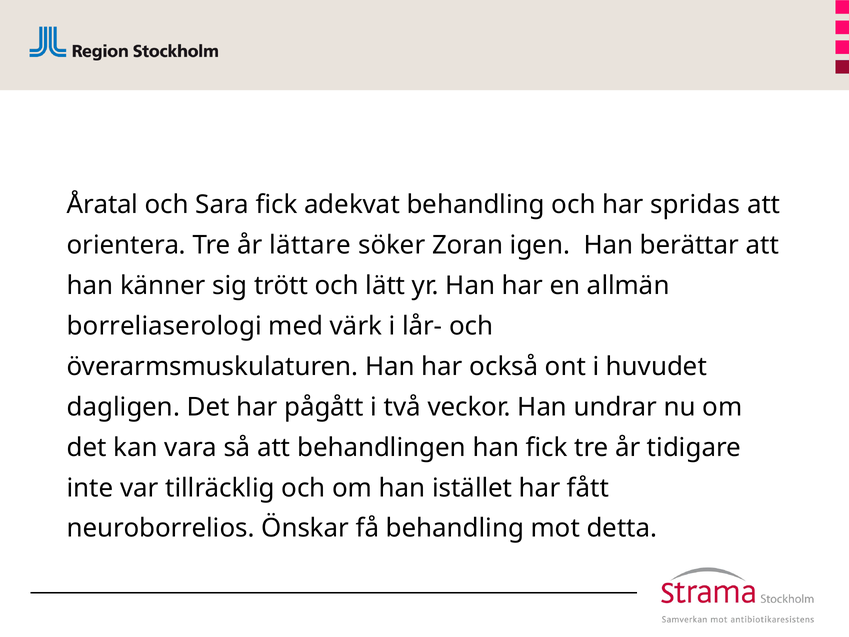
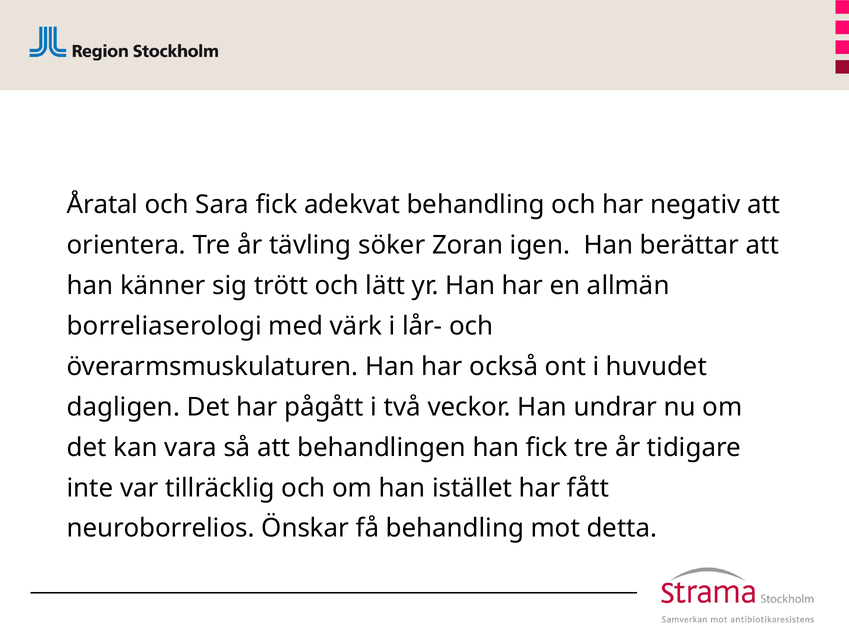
spridas: spridas -> negativ (695, 205)
lättare: lättare -> tävling (310, 245)
